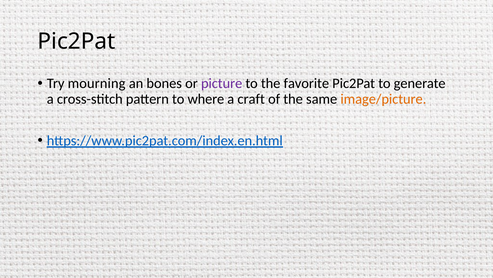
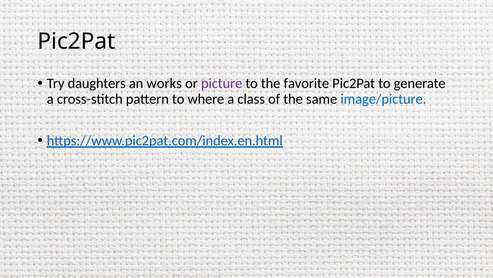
mourning: mourning -> daughters (97, 83)
bones: bones -> works (164, 83)
craft: craft -> class (251, 99)
image/picture colour: orange -> blue (383, 99)
